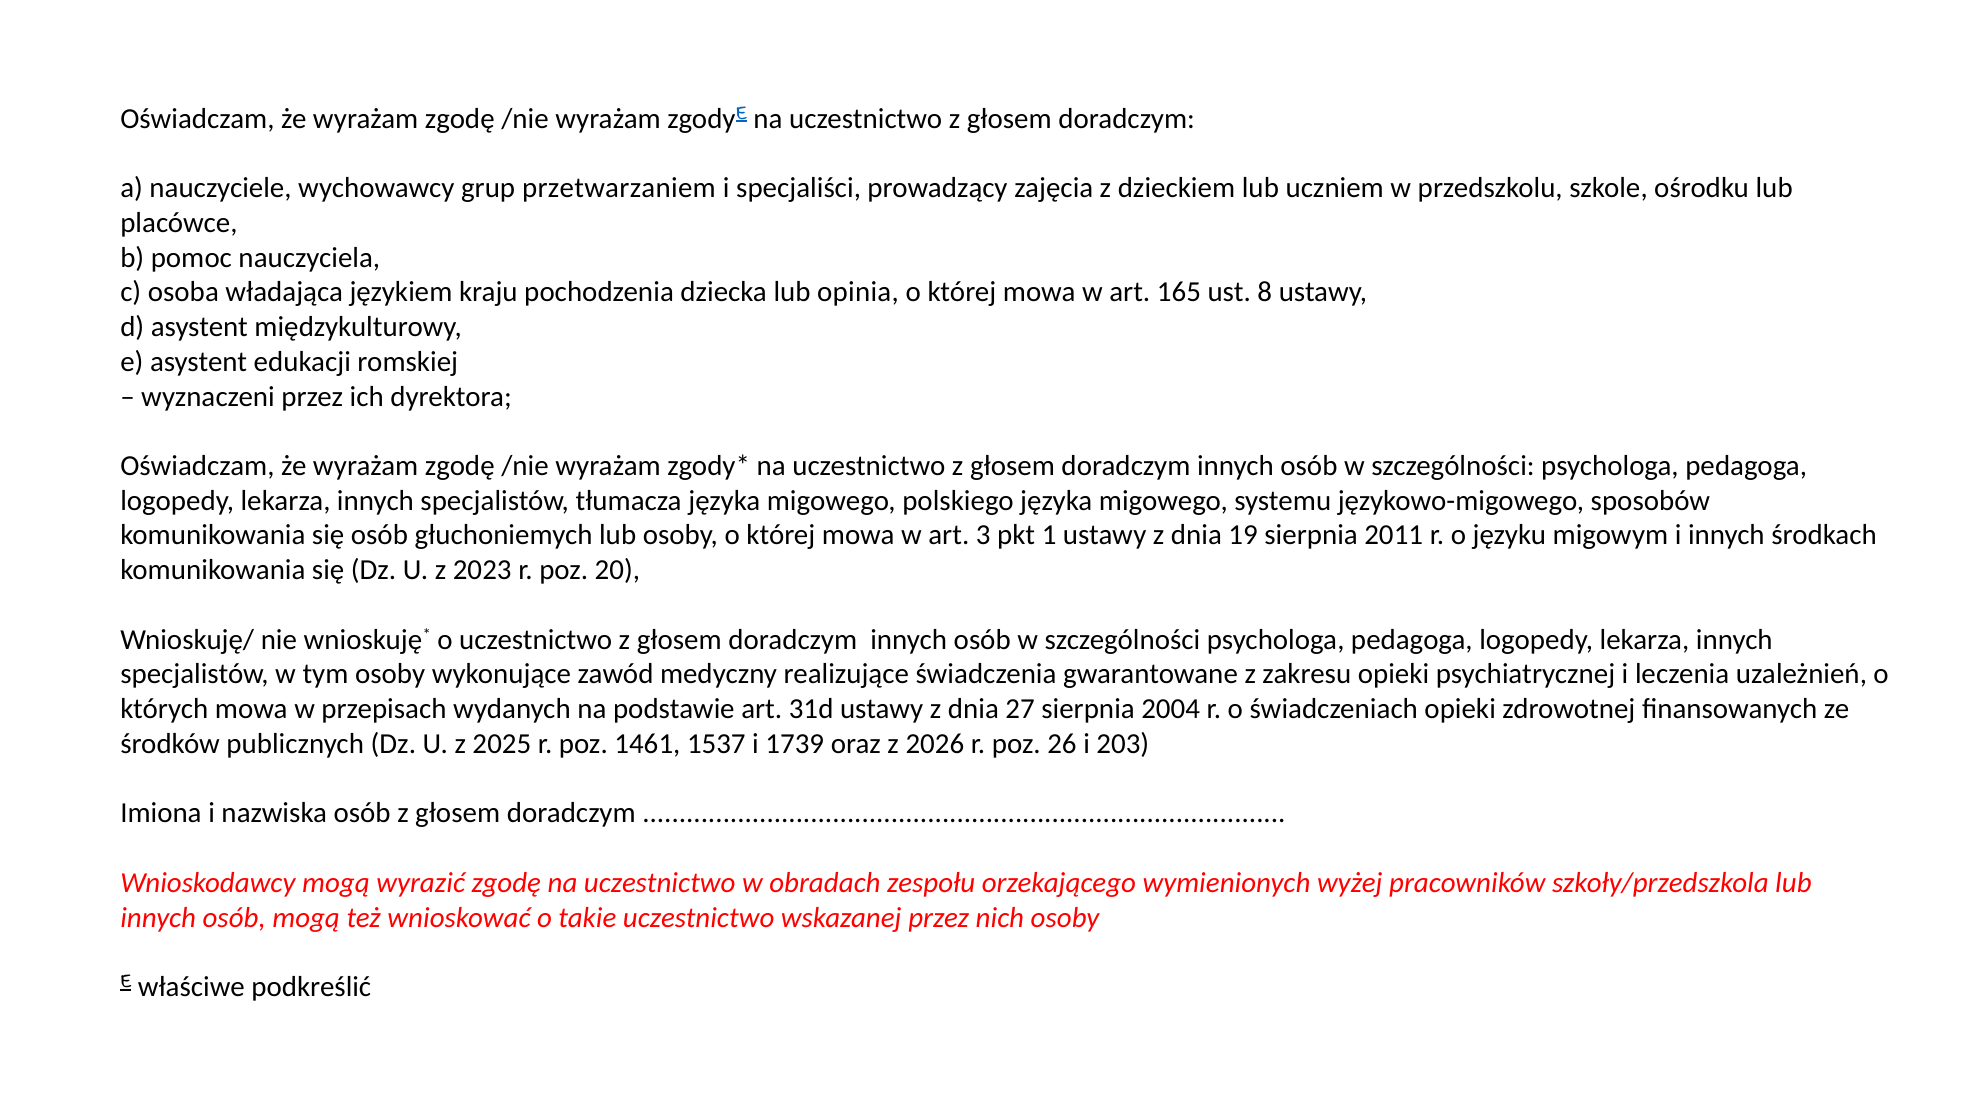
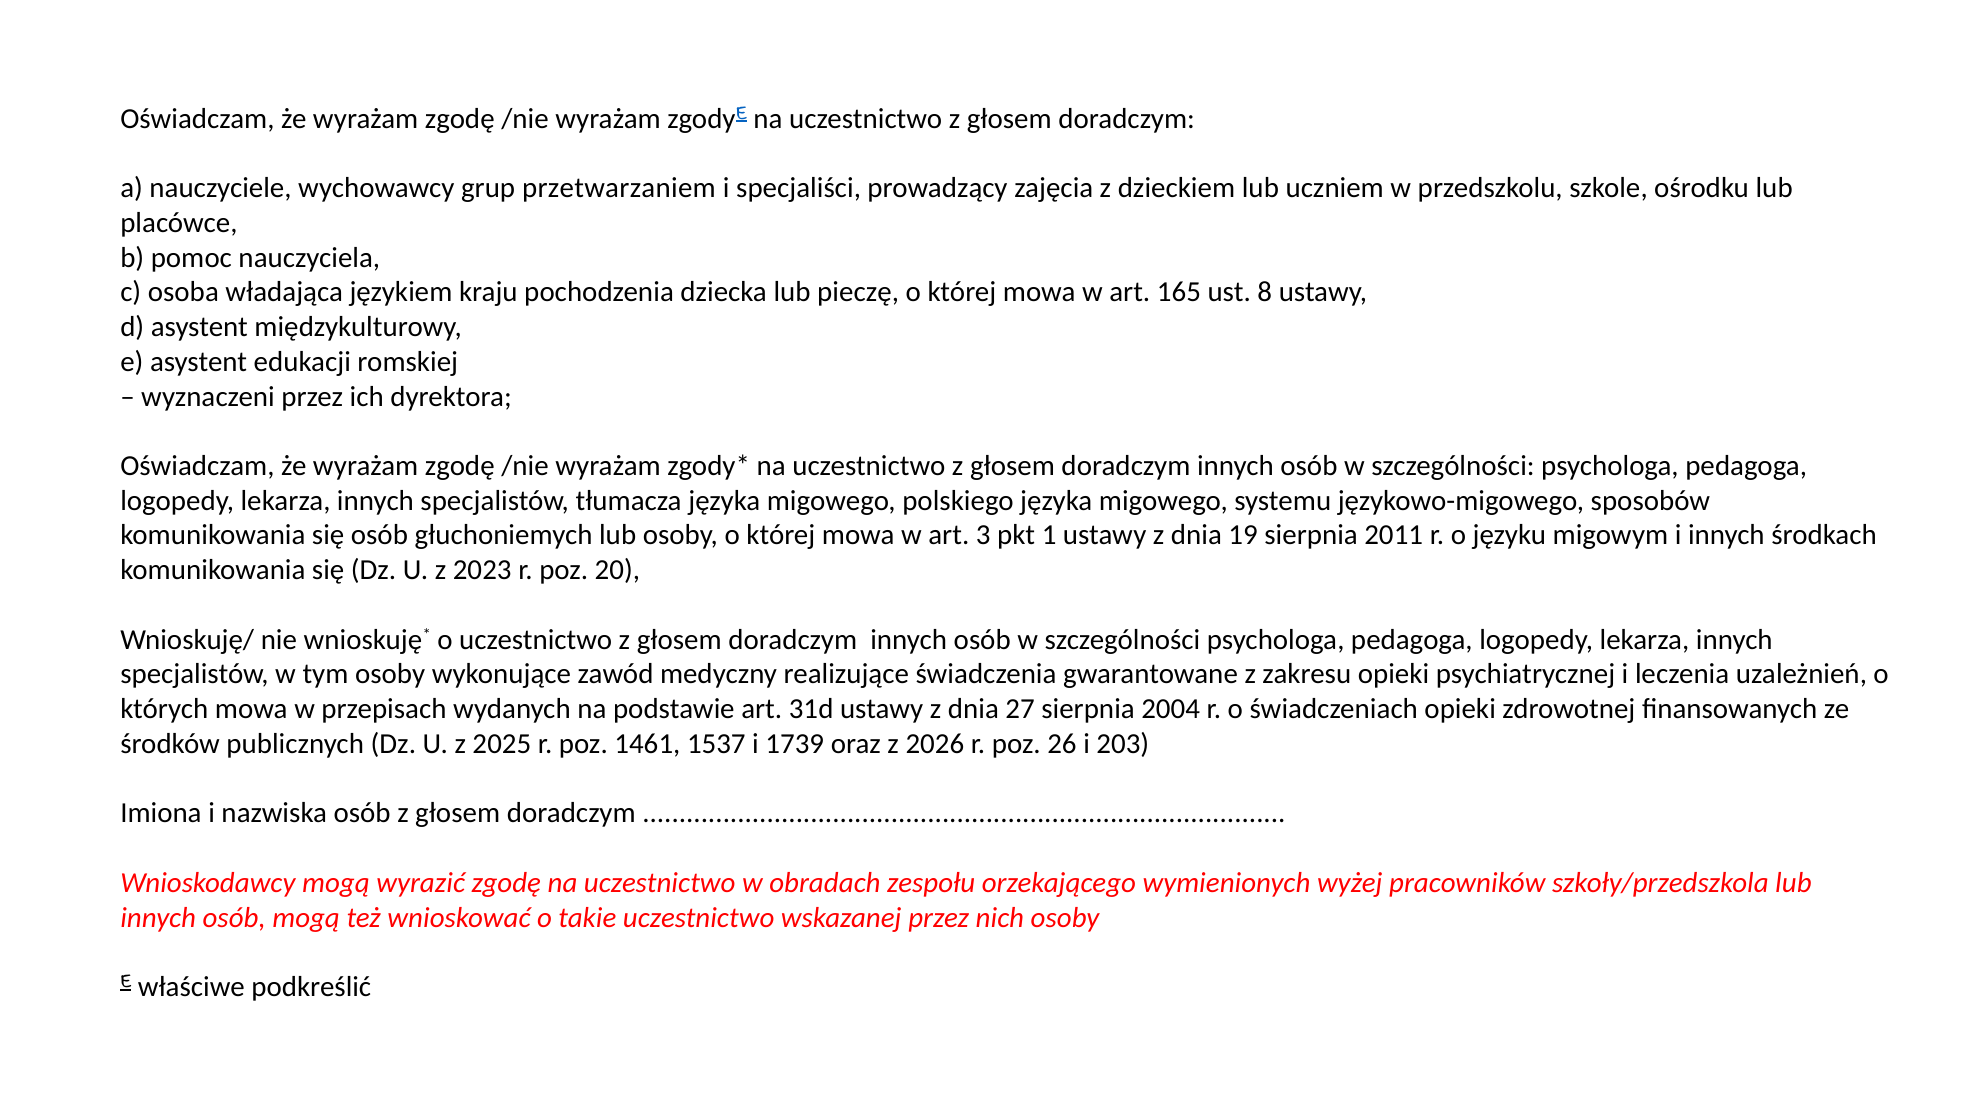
opinia: opinia -> pieczę (858, 292)
